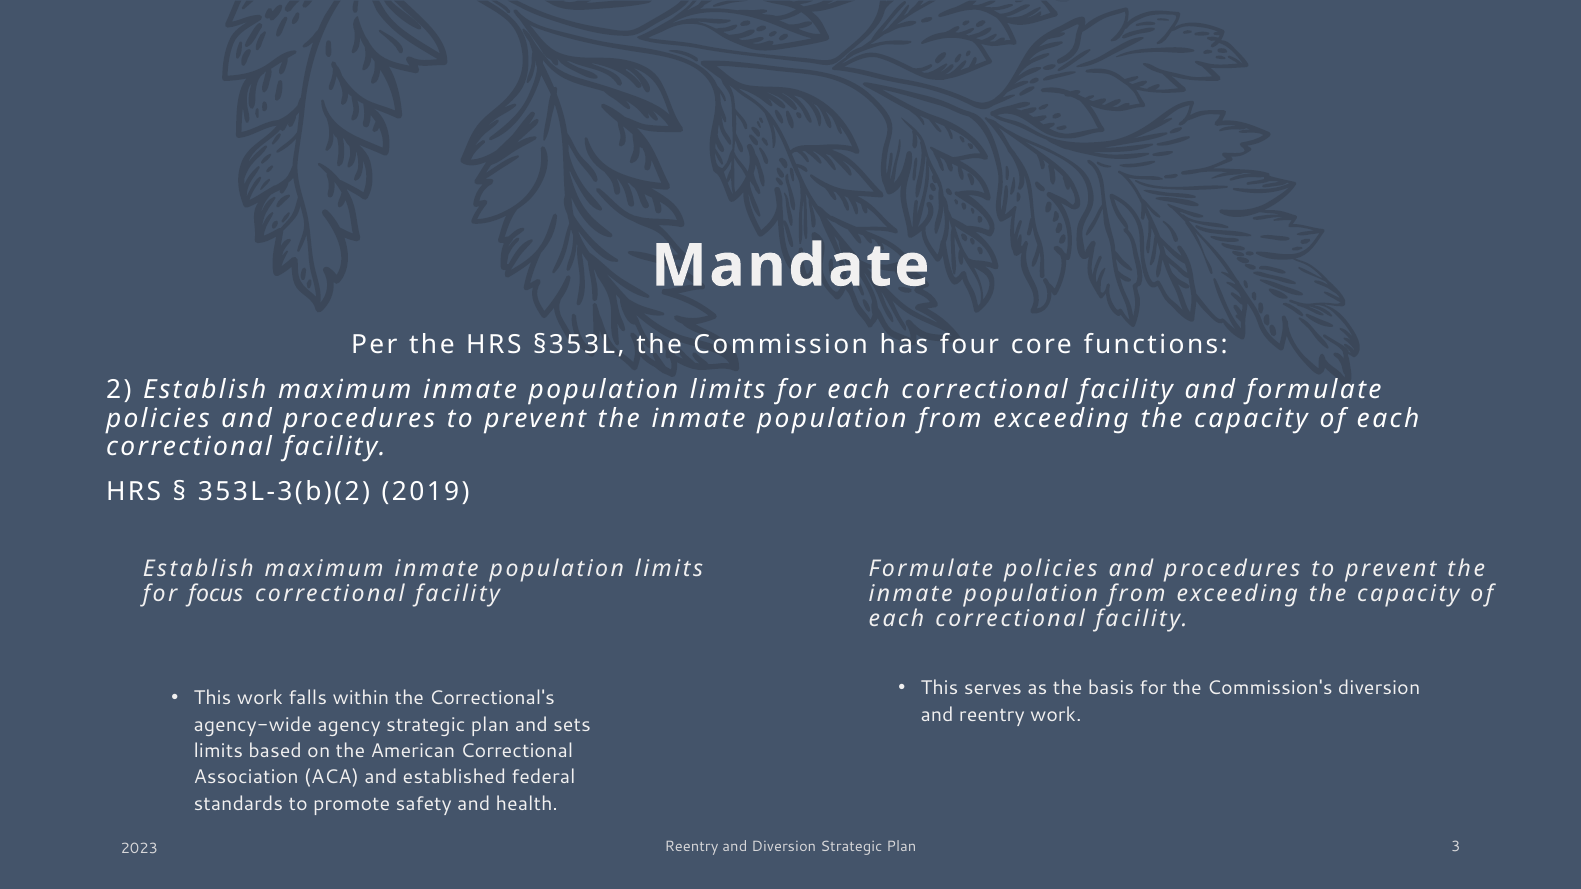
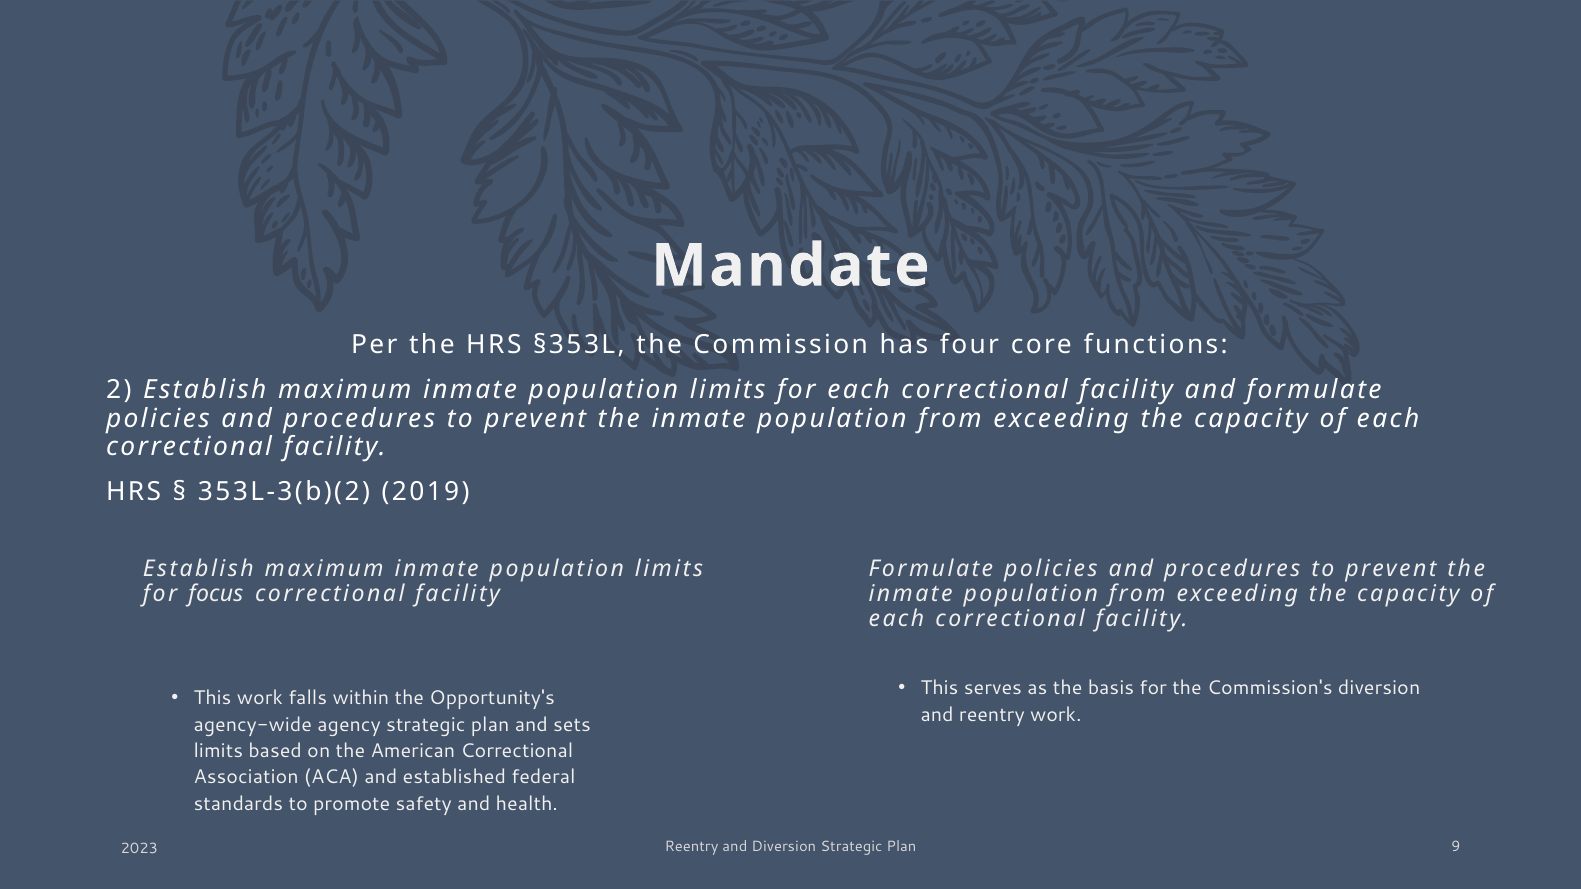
Correctional's: Correctional's -> Opportunity's (492, 699)
3: 3 -> 9 (1456, 847)
